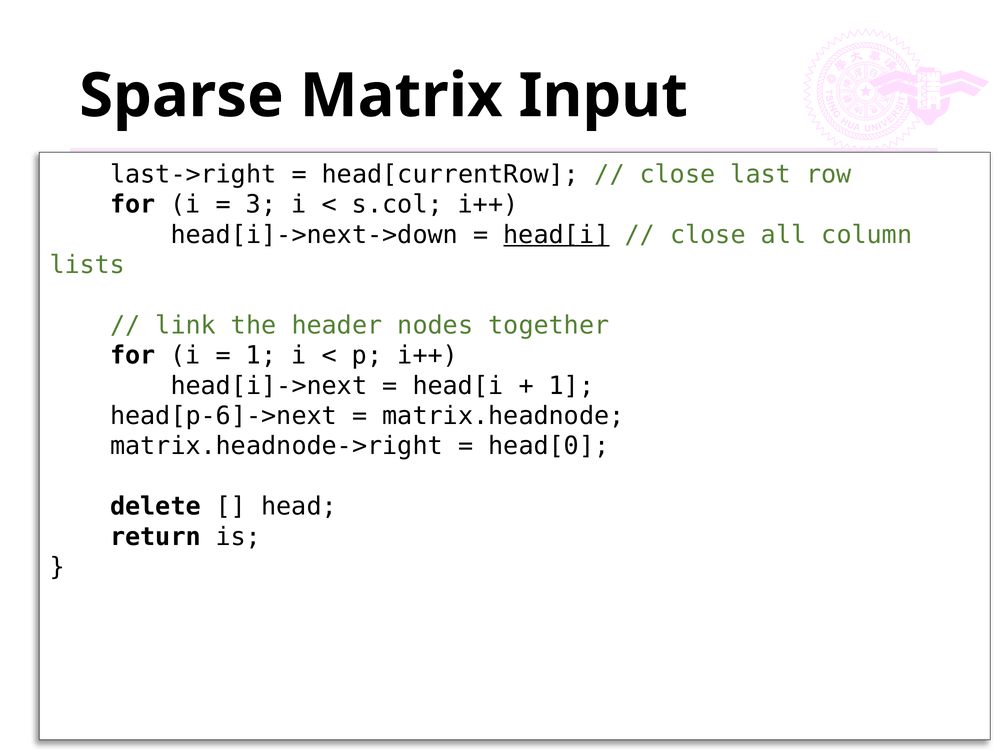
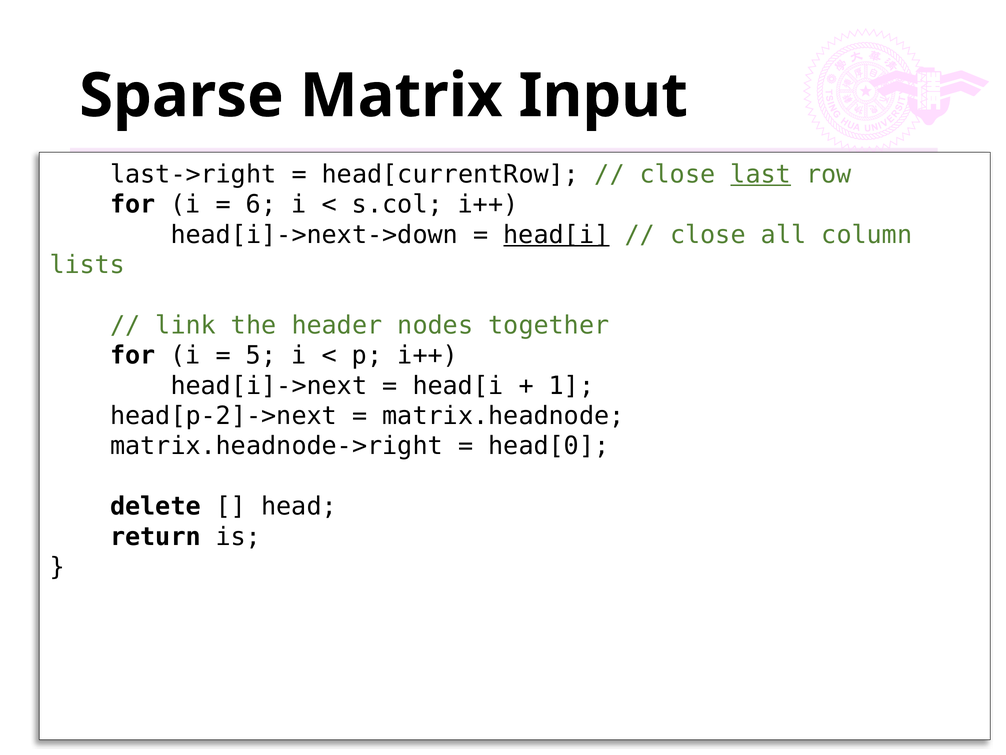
last underline: none -> present (761, 174)
3: 3 -> 6 (261, 204)
1: 1 -> 5 (261, 355)
head[p-6]->next: head[p-6]->next -> head[p-2]->next (224, 416)
